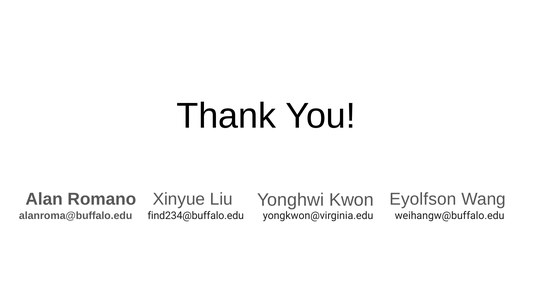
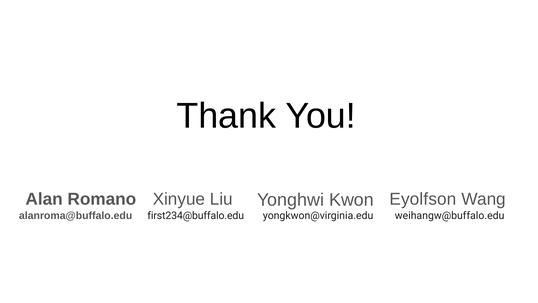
find234@buffalo.edu: find234@buffalo.edu -> first234@buffalo.edu (196, 215)
